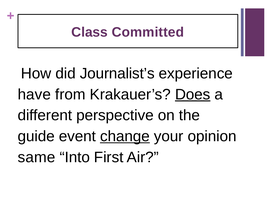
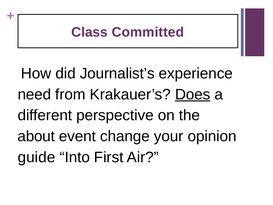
have: have -> need (34, 94)
guide: guide -> about (36, 136)
change underline: present -> none (125, 136)
same: same -> guide (36, 157)
